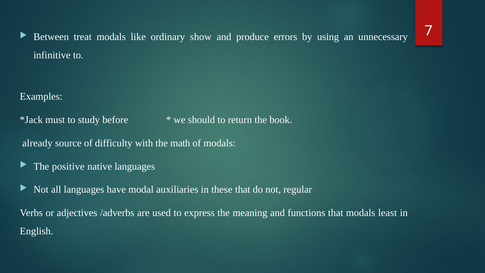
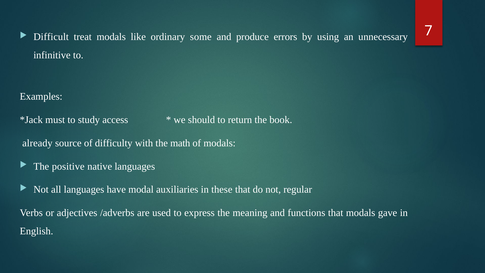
Between: Between -> Difficult (51, 37)
show: show -> some (201, 37)
before: before -> access (115, 120)
least: least -> gave (388, 213)
